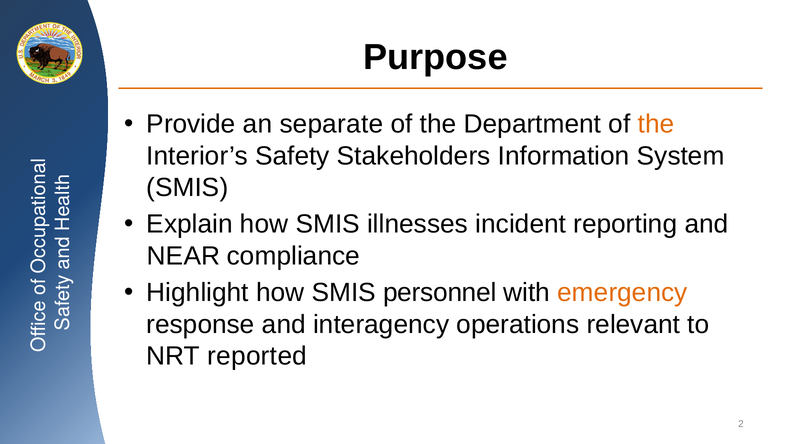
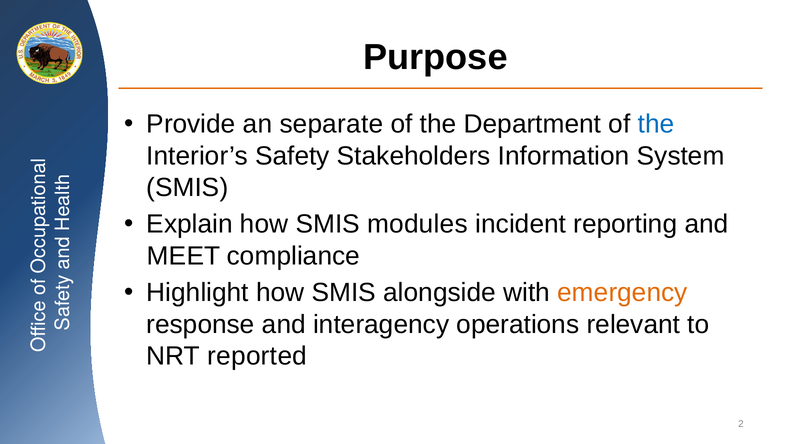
the colour: orange -> blue (656, 124)
illnesses: illnesses -> modules (417, 224)
NEAR: NEAR -> MEET (184, 256)
personnel: personnel -> alongside (440, 293)
